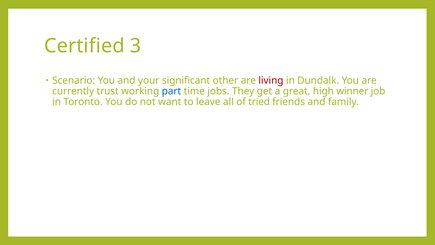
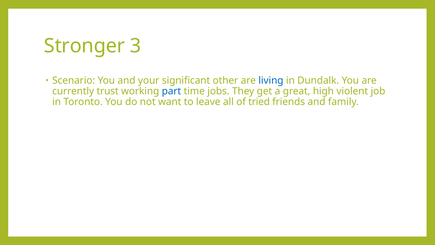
Certified: Certified -> Stronger (84, 46)
living colour: red -> blue (271, 80)
winner: winner -> violent (352, 91)
